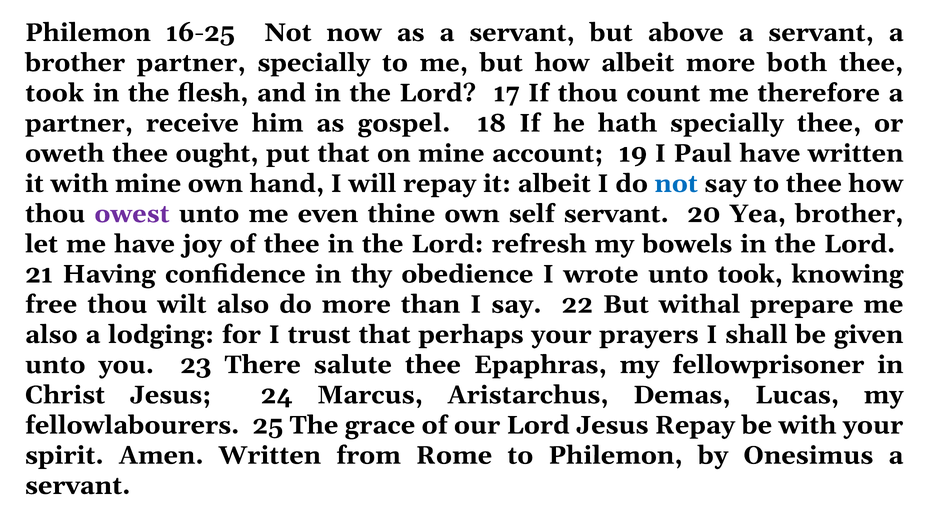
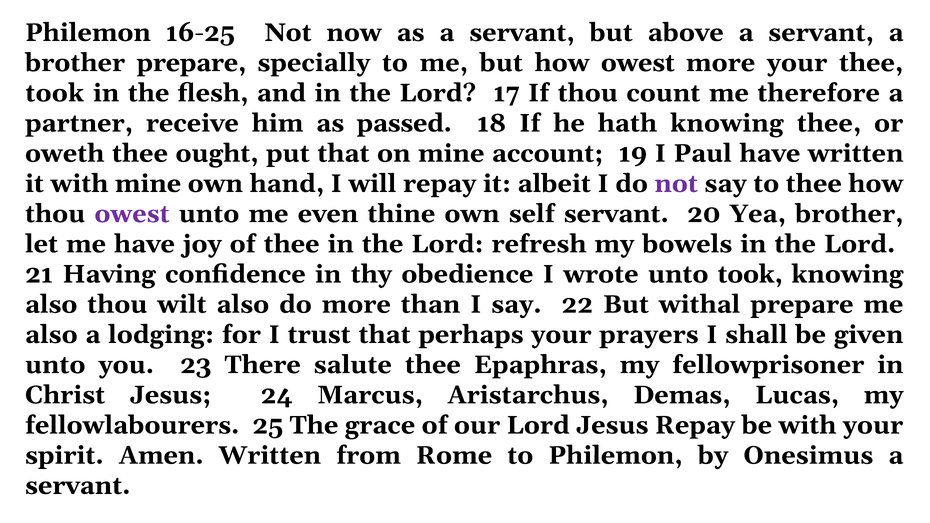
brother partner: partner -> prepare (191, 63)
how albeit: albeit -> owest (638, 63)
more both: both -> your (797, 63)
gospel: gospel -> passed (404, 123)
hath specially: specially -> knowing (727, 123)
not colour: blue -> purple (676, 184)
free: free -> also (51, 305)
